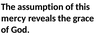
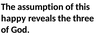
mercy: mercy -> happy (14, 18)
grace: grace -> three (83, 18)
